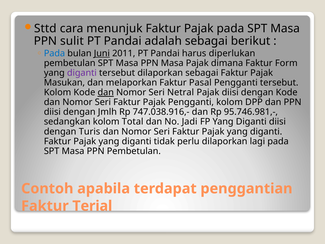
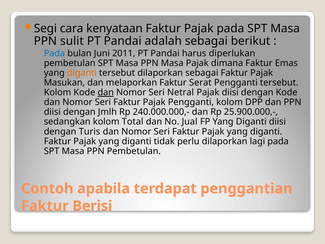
Sttd: Sttd -> Segi (45, 28)
menunjuk: menunjuk -> kenyataan (115, 28)
Juni underline: present -> none (102, 53)
Form: Form -> Emas (286, 63)
diganti colour: purple -> orange (82, 73)
Pasal: Pasal -> Serat (200, 83)
747.038.916,-: 747.038.916,- -> 240.000.000,- (161, 112)
95.746.981,-: 95.746.981,- -> 25.900.000,- (251, 112)
Jadi: Jadi -> Jual (190, 122)
Terial: Terial -> Berisi (92, 206)
